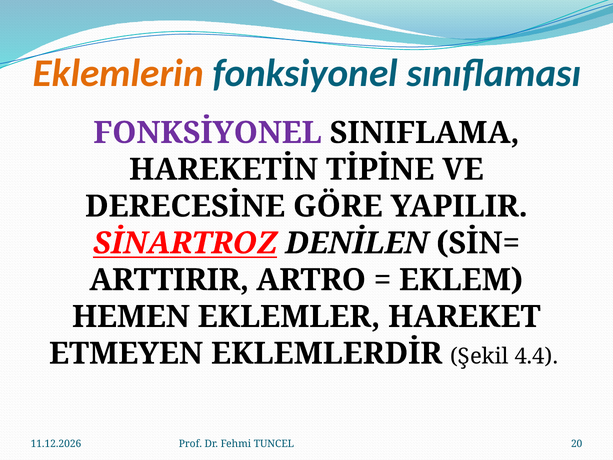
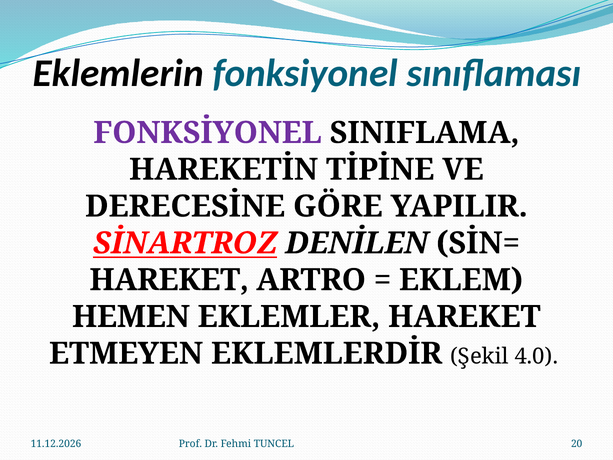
Eklemlerin colour: orange -> black (118, 73)
ARTTIRIR: ARTTIRIR -> HAREKET (169, 280)
4.4: 4.4 -> 4.0 (536, 356)
